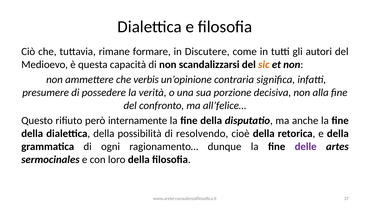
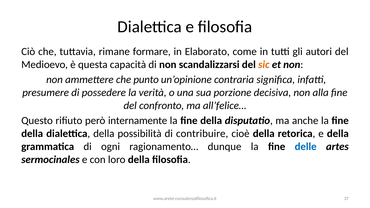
Discutere: Discutere -> Elaborato (207, 52)
verbis: verbis -> punto (146, 80)
resolvendo: resolvendo -> contribuire (202, 134)
delle colour: purple -> blue (306, 147)
